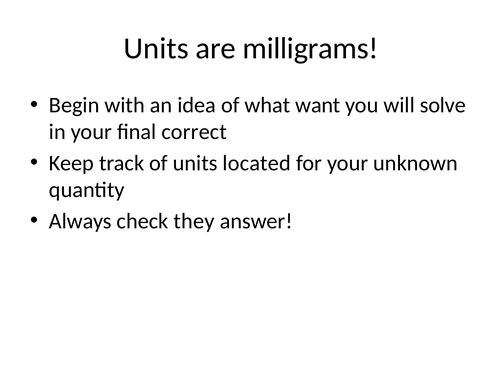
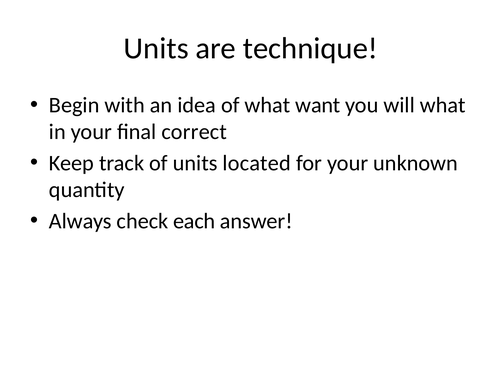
milligrams: milligrams -> technique (310, 49)
will solve: solve -> what (443, 105)
they: they -> each (194, 221)
